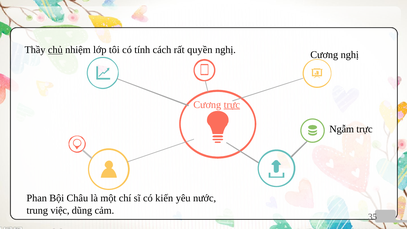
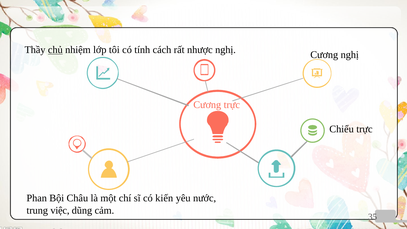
quyền: quyền -> nhược (200, 50)
trực underline: present -> none (232, 105)
Ngẫm: Ngẫm -> Chiểu (342, 129)
